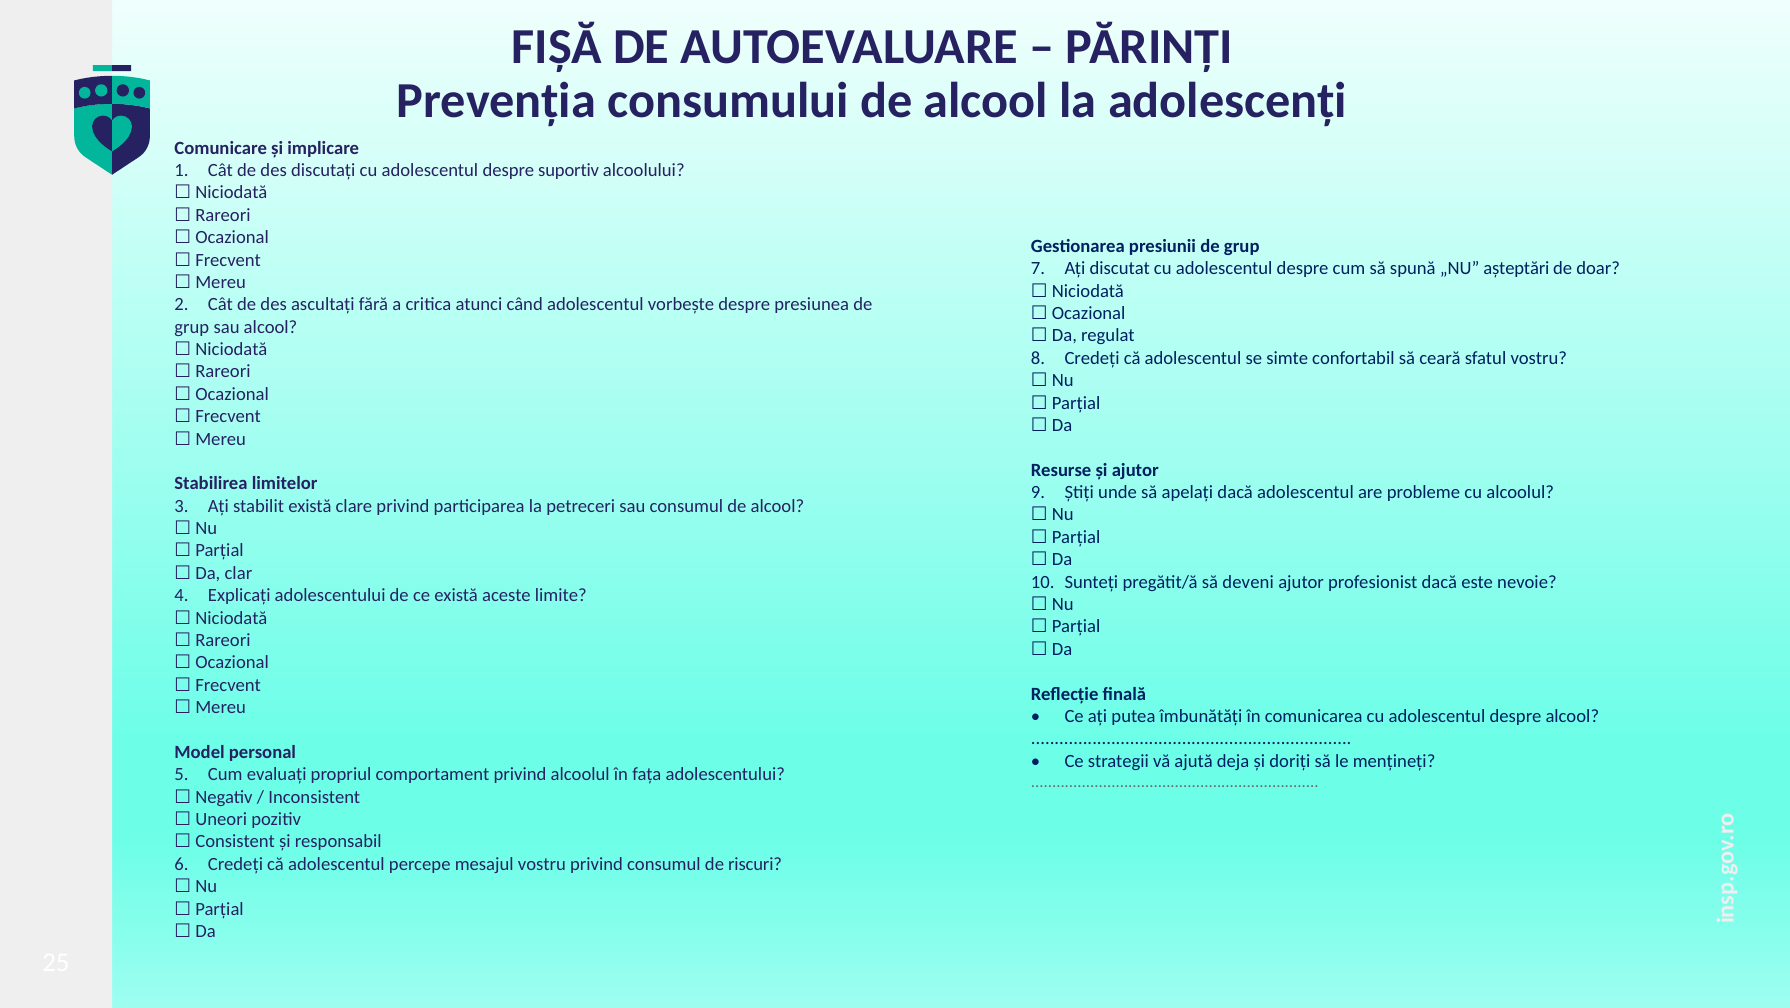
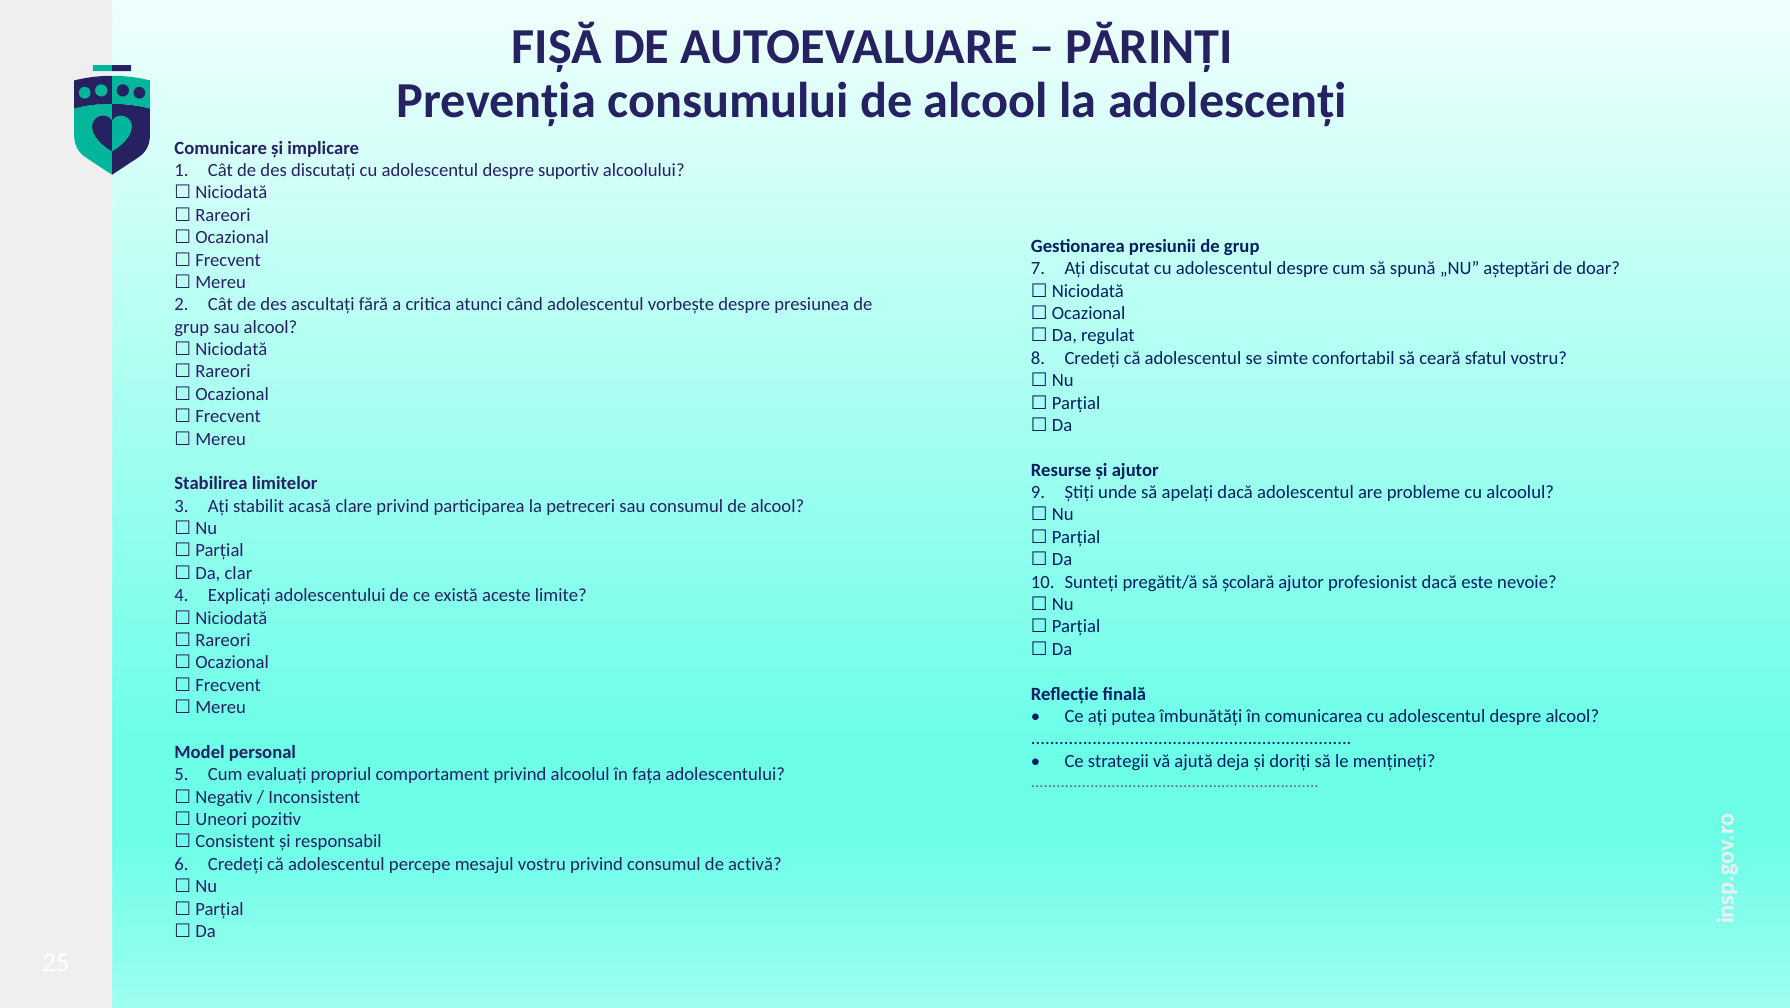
stabilit există: există -> acasă (310, 506)
deveni: deveni -> școlară (1248, 582)
riscuri: riscuri -> activă (755, 864)
